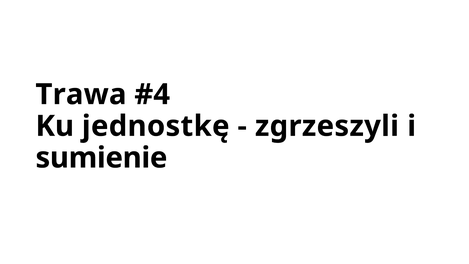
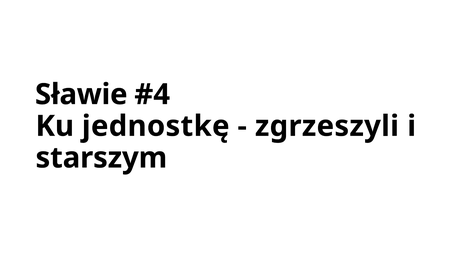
Trawa: Trawa -> Sławie (81, 94)
sumienie: sumienie -> starszym (101, 158)
